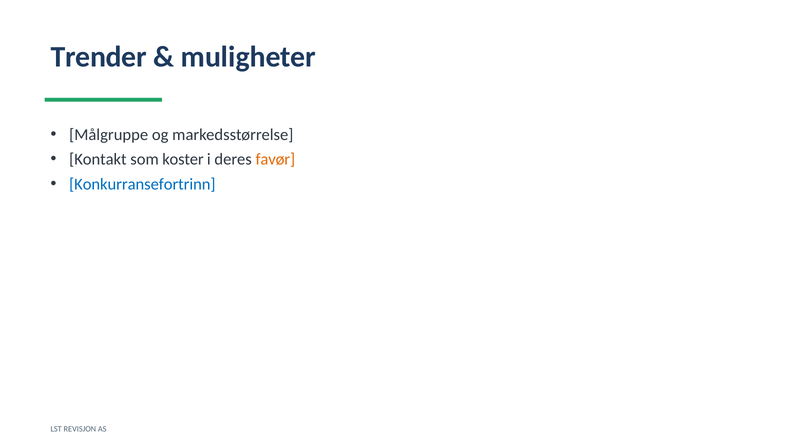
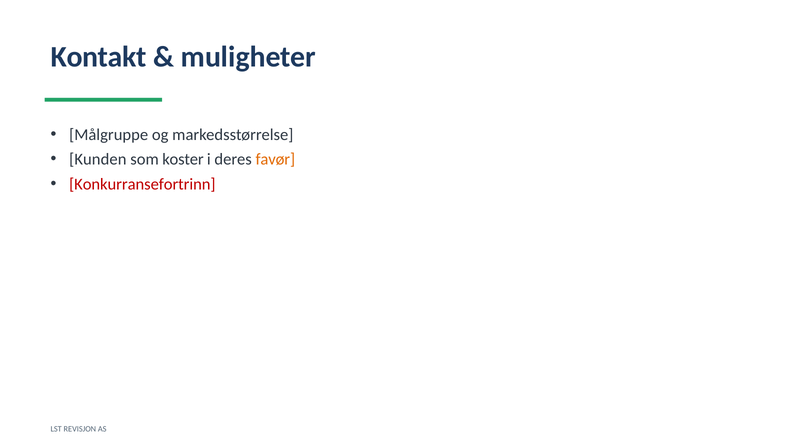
Trender: Trender -> Kontakt (99, 57)
Kontakt: Kontakt -> Kunden (98, 160)
Konkurransefortrinn colour: blue -> red (142, 184)
